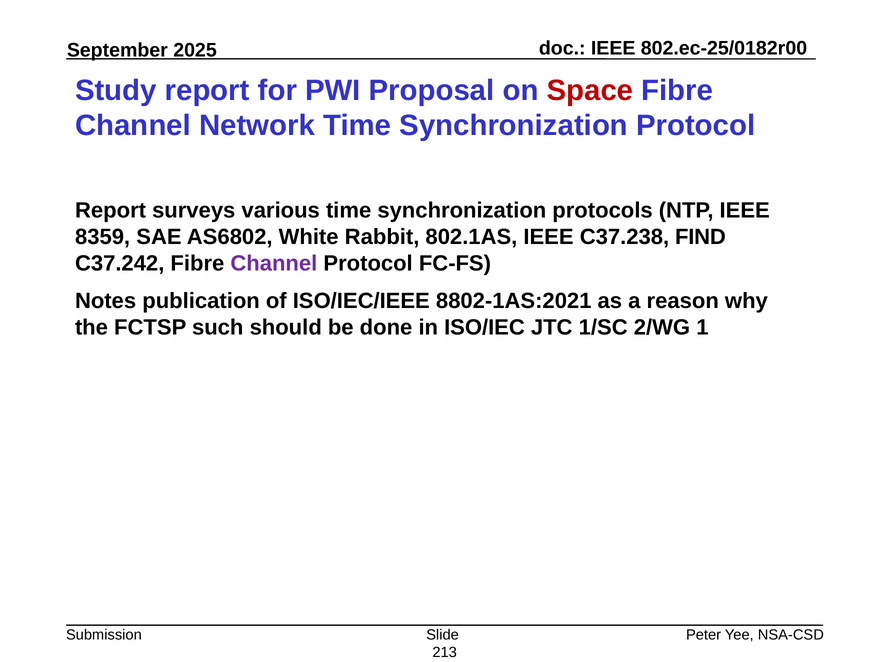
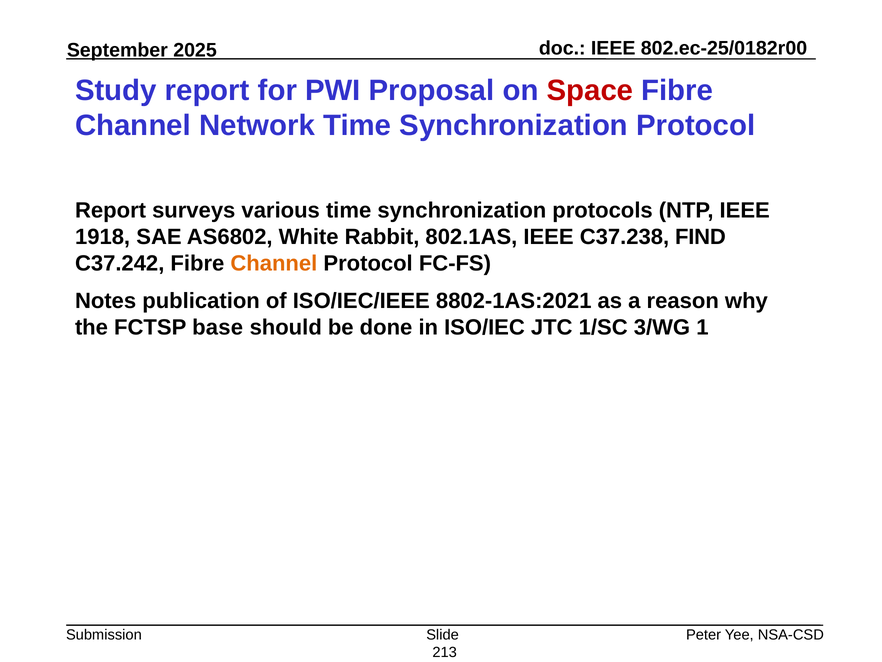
8359: 8359 -> 1918 (103, 237)
Channel colour: purple -> orange (274, 263)
such: such -> base (218, 327)
2/WG: 2/WG -> 3/WG (662, 327)
